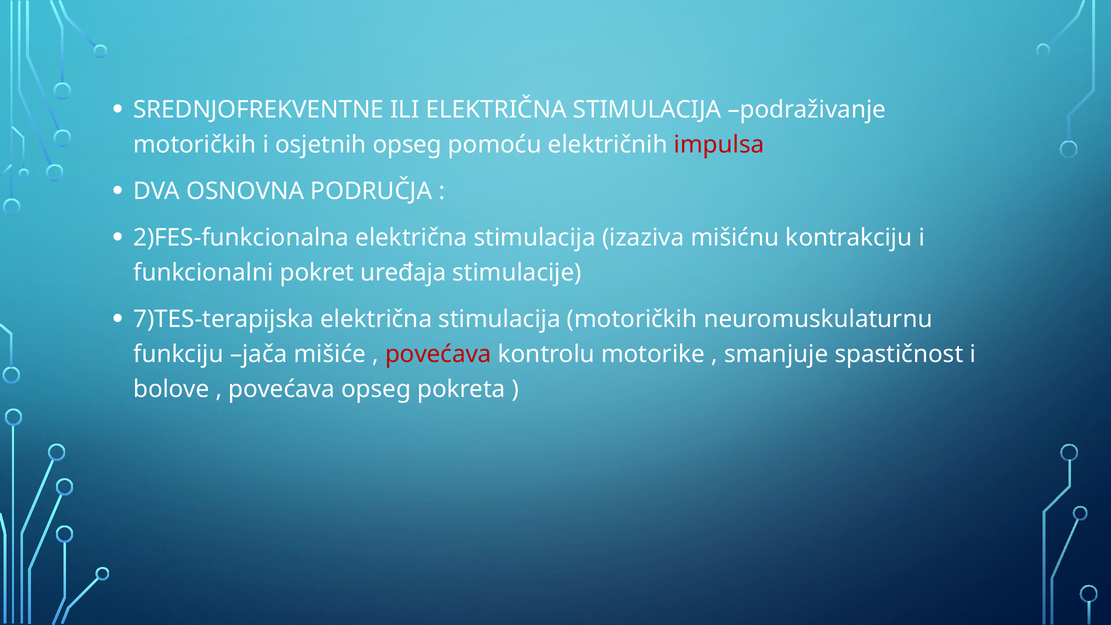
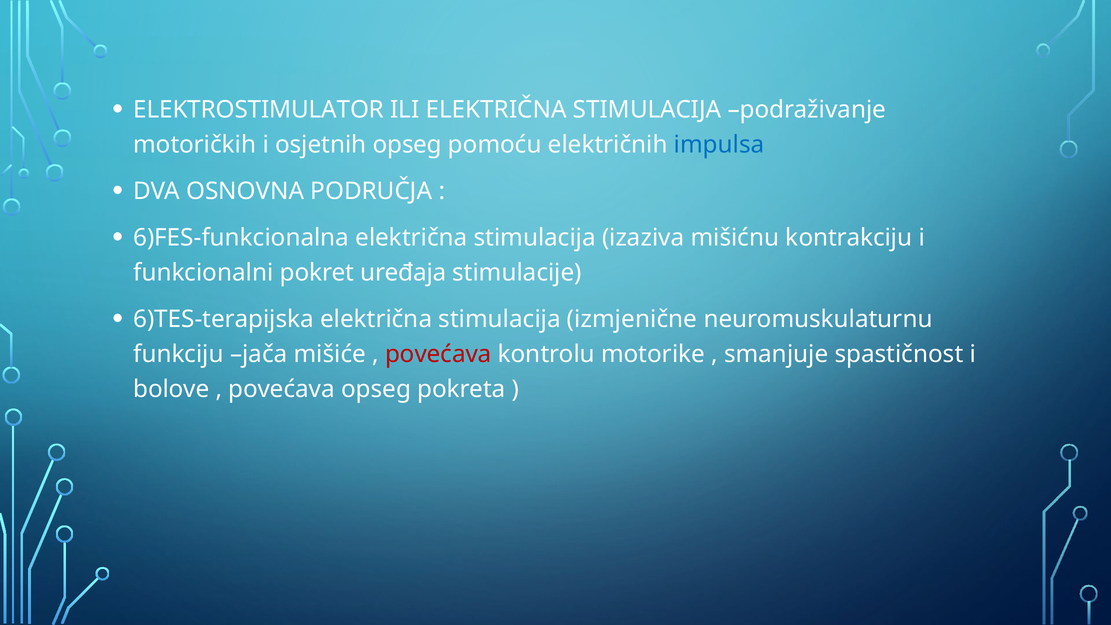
SREDNJOFREKVENTNE: SREDNJOFREKVENTNE -> ELEKTROSTIMULATOR (259, 110)
impulsa colour: red -> blue (719, 145)
2)FES-funkcionalna: 2)FES-funkcionalna -> 6)FES-funkcionalna (241, 238)
7)TES-terapijska: 7)TES-terapijska -> 6)TES-terapijska (224, 319)
stimulacija motoričkih: motoričkih -> izmjenične (632, 319)
